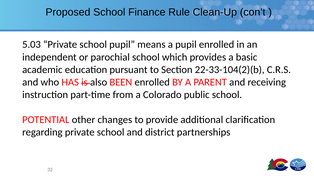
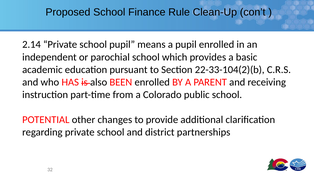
5.03: 5.03 -> 2.14 (32, 45)
